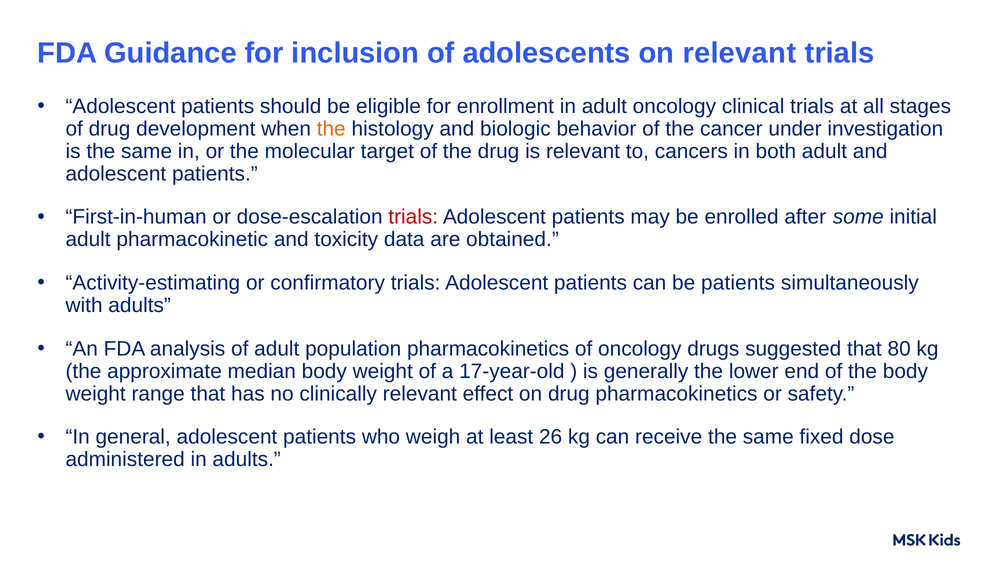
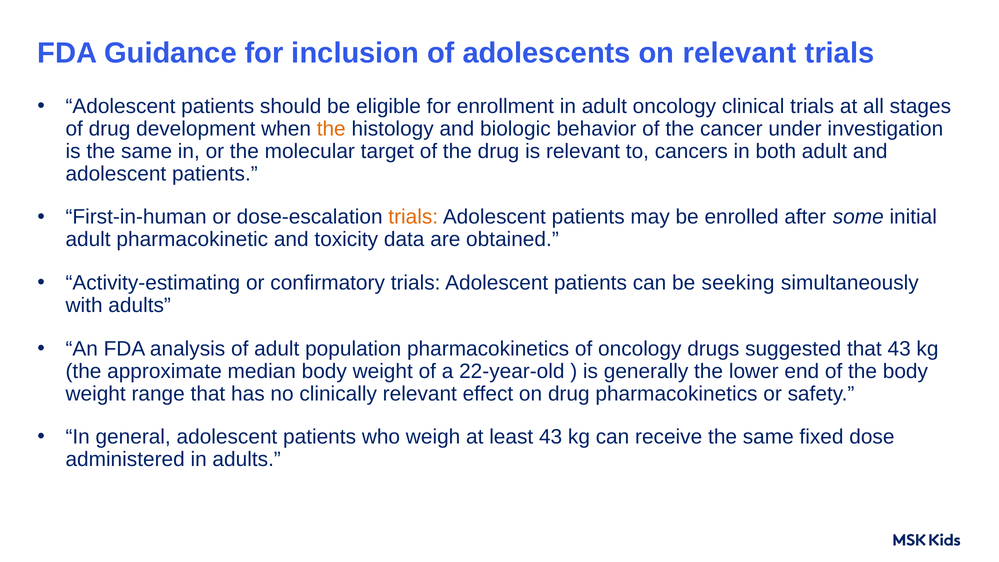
trials colour: red -> orange (413, 217)
be patients: patients -> seeking (738, 283)
that 80: 80 -> 43 (899, 349)
17-year-old: 17-year-old -> 22-year-old (512, 371)
least 26: 26 -> 43 (551, 437)
